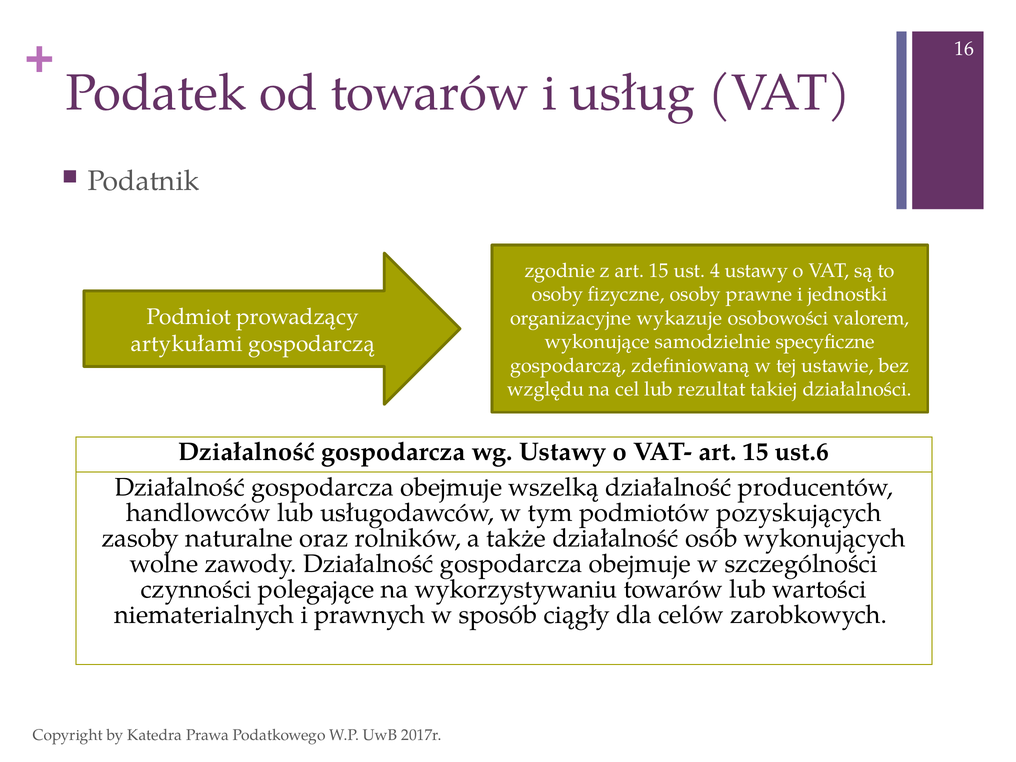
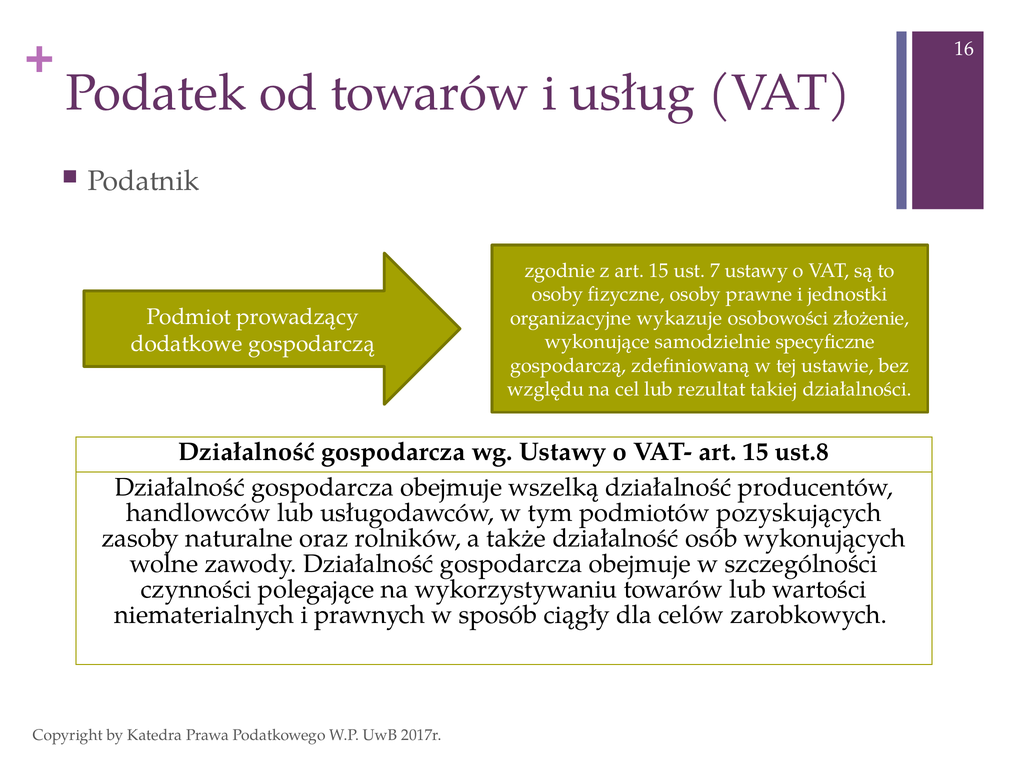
4: 4 -> 7 (715, 271)
valorem: valorem -> złożenie (871, 318)
artykułami: artykułami -> dodatkowe (187, 344)
ust.6: ust.6 -> ust.8 (802, 452)
